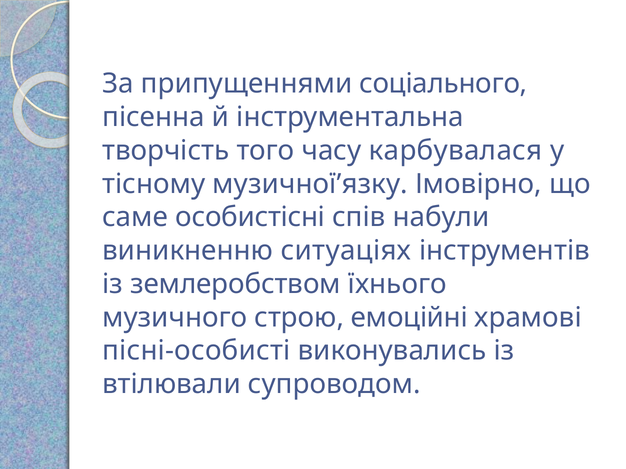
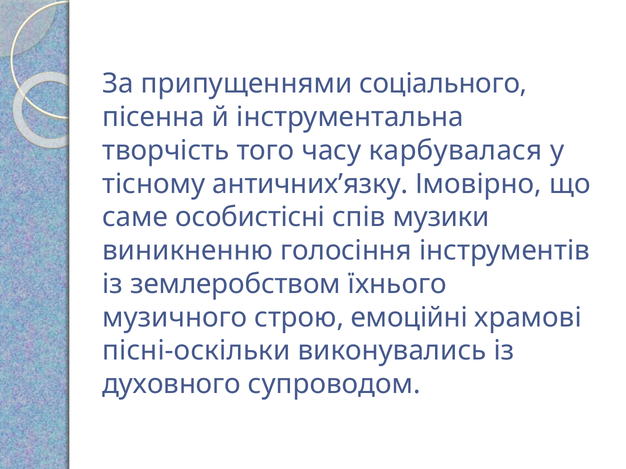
музичної’язку: музичної’язку -> античних’язку (310, 184)
набули: набули -> музики (441, 217)
ситуаціях: ситуаціях -> голосіння (346, 251)
пісні-особисті: пісні-особисті -> пісні-оскільки (196, 351)
втілювали: втілювали -> духовного (172, 384)
